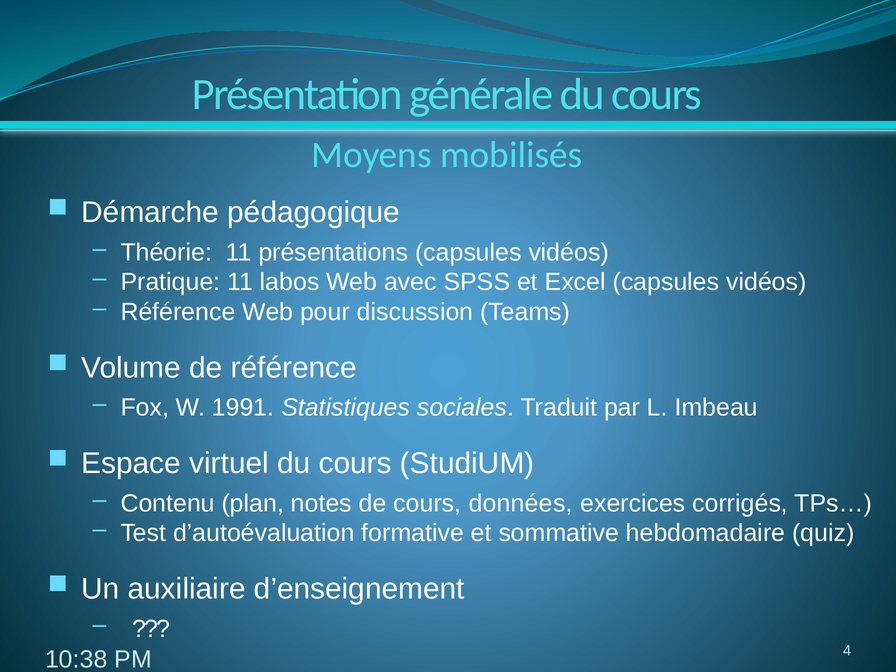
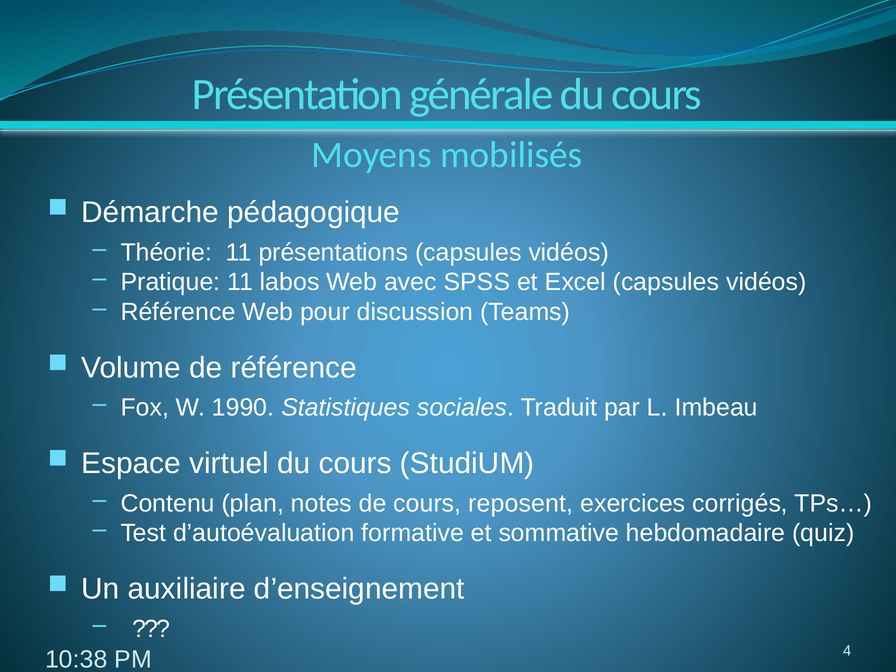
1991: 1991 -> 1990 (243, 408)
données: données -> reposent (521, 503)
